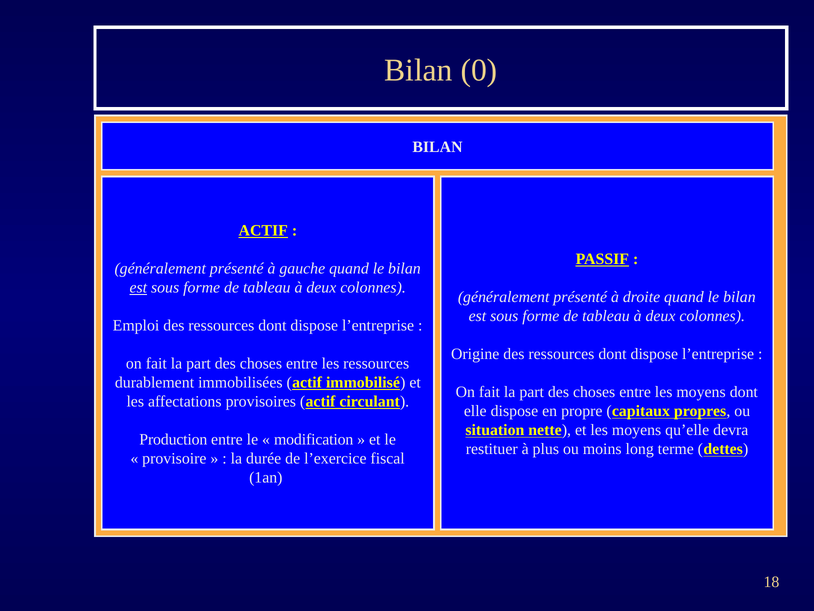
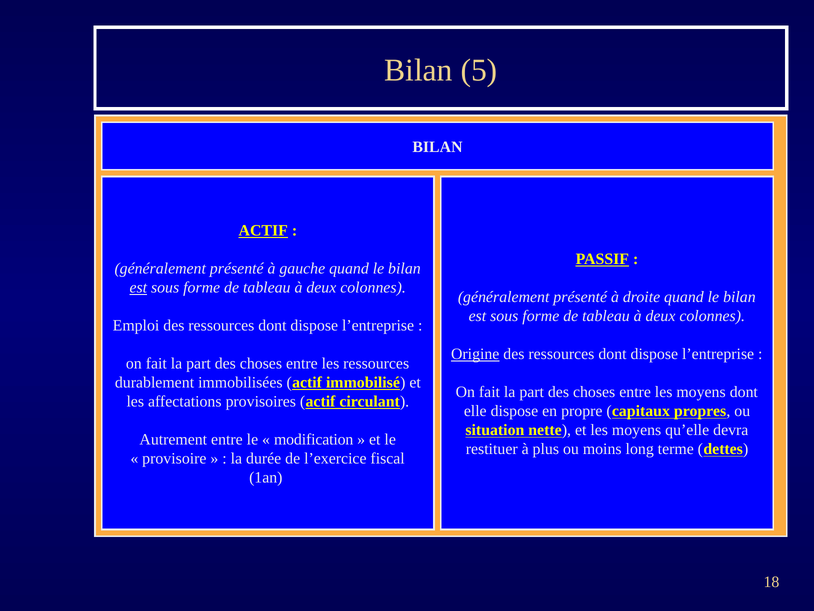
0: 0 -> 5 (479, 70)
Origine underline: none -> present (475, 354)
Production: Production -> Autrement (173, 439)
